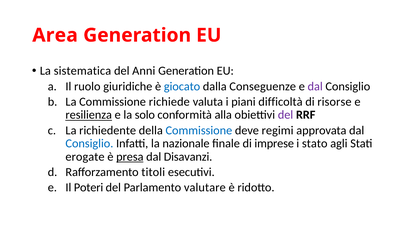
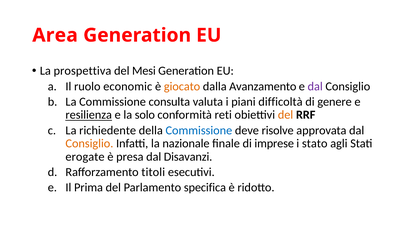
sistematica: sistematica -> prospettiva (82, 71)
Anni: Anni -> Mesi (144, 71)
giuridiche: giuridiche -> economic (128, 86)
giocato colour: blue -> orange (182, 86)
Conseguenze: Conseguenze -> Avanzamento (263, 86)
richiede: richiede -> consulta (169, 102)
risorse: risorse -> genere (335, 102)
alla: alla -> reti (223, 115)
del colour: purple -> orange (285, 115)
regimi: regimi -> risolve (278, 130)
Consiglio colour: blue -> orange (89, 144)
presa underline: present -> none (130, 157)
Poteri: Poteri -> Prima (89, 188)
valutare: valutare -> specifica (205, 188)
